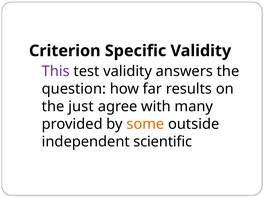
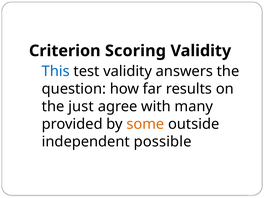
Specific: Specific -> Scoring (135, 51)
This colour: purple -> blue (56, 71)
scientific: scientific -> possible (163, 142)
